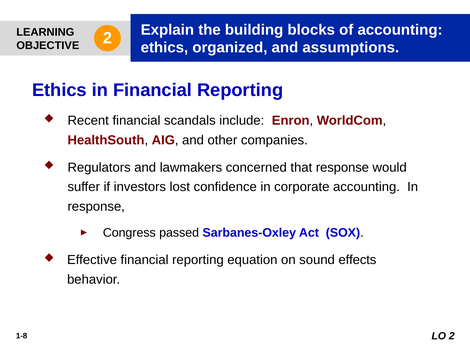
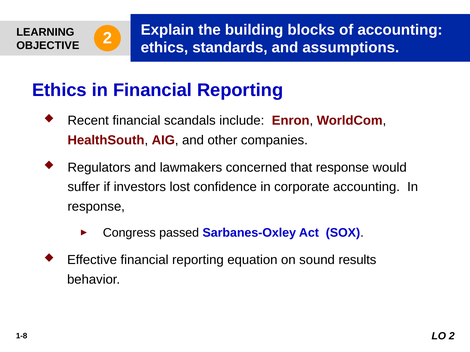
organized: organized -> standards (230, 48)
effects: effects -> results (357, 260)
